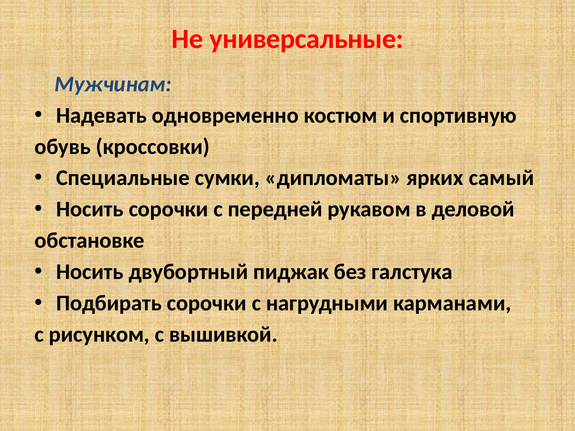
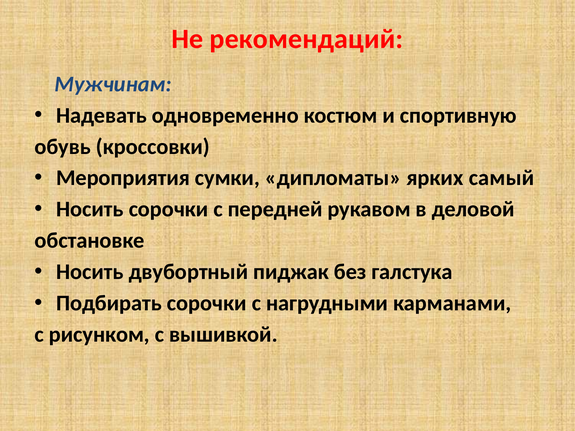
универсальные: универсальные -> рекомендаций (306, 39)
Специальные: Специальные -> Мероприятия (123, 178)
